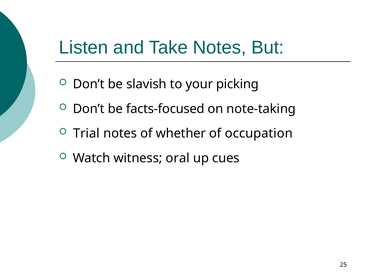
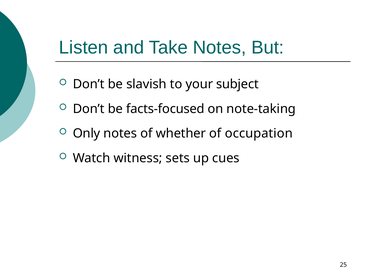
picking: picking -> subject (237, 84)
Trial: Trial -> Only (87, 133)
oral: oral -> sets (178, 158)
